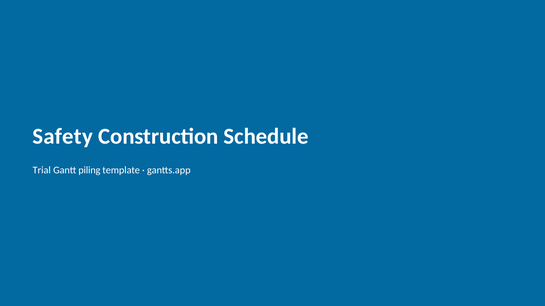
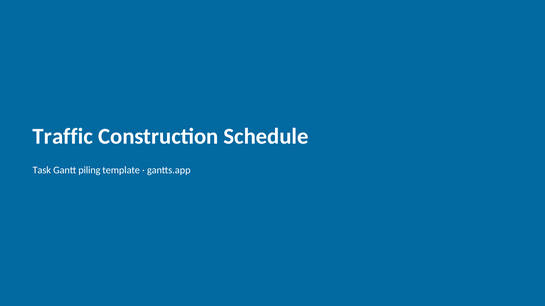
Safety: Safety -> Traffic (63, 136)
Trial: Trial -> Task (42, 170)
